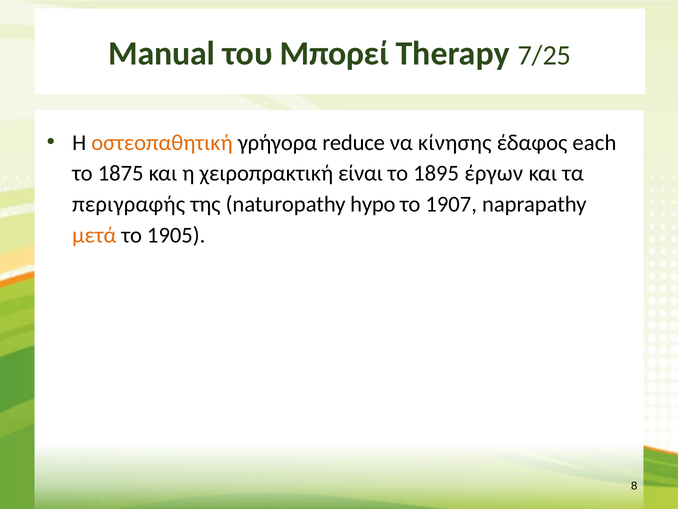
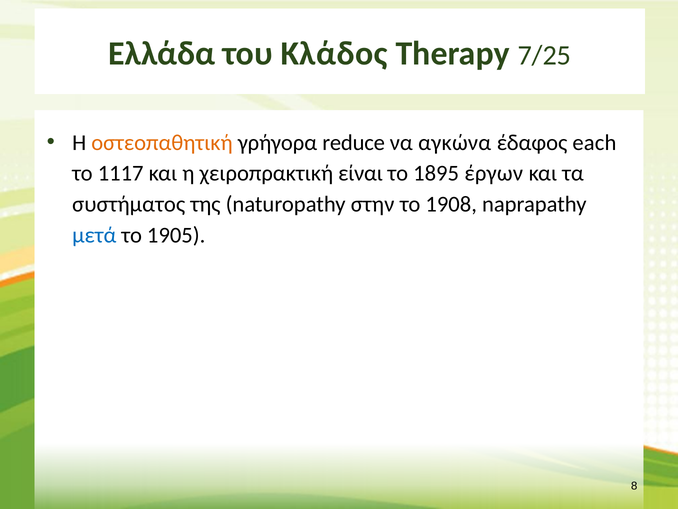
Manual: Manual -> Ελλάδα (162, 54)
Μπορεί: Μπορεί -> Κλάδος (334, 54)
κίνησης: κίνησης -> αγκώνα (455, 142)
1875: 1875 -> 1117 (121, 173)
περιγραφής: περιγραφής -> συστήματος (129, 204)
hypo: hypo -> στην (373, 204)
1907: 1907 -> 1908 (451, 204)
μετά colour: orange -> blue (94, 235)
